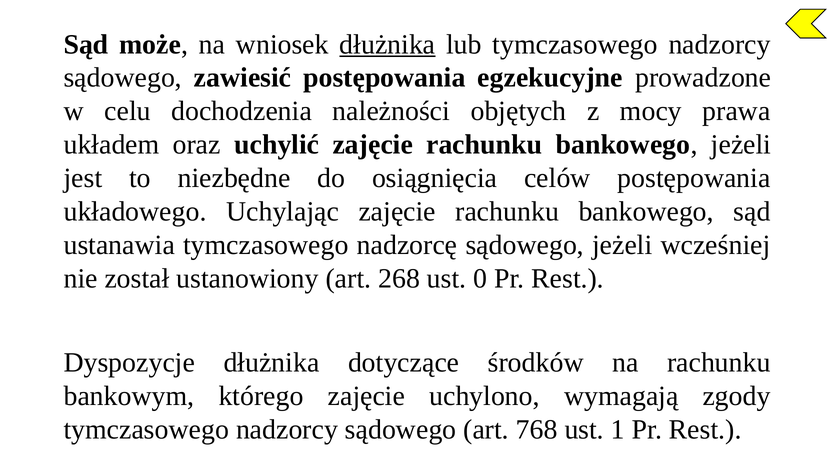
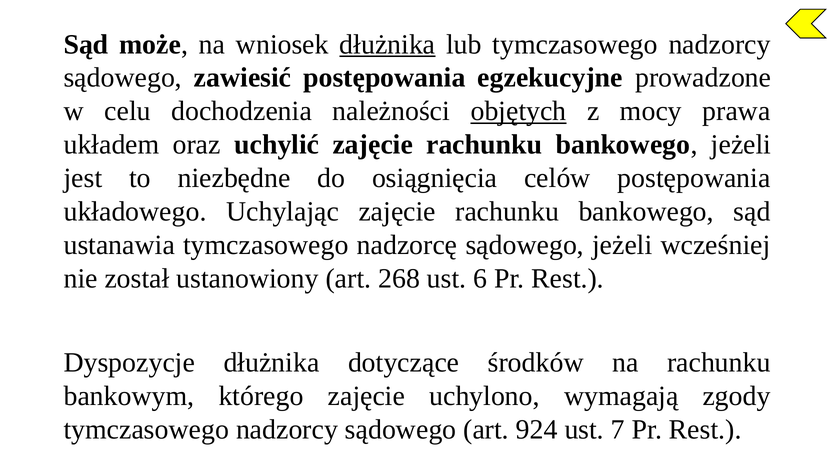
objętych underline: none -> present (519, 111)
0: 0 -> 6 (480, 278)
768: 768 -> 924 (537, 429)
1: 1 -> 7 (618, 429)
